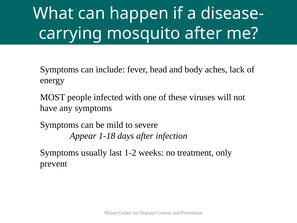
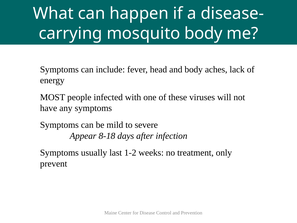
mosquito after: after -> body (203, 33)
1-18: 1-18 -> 8-18 (107, 136)
